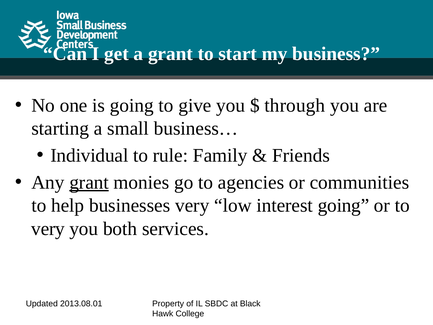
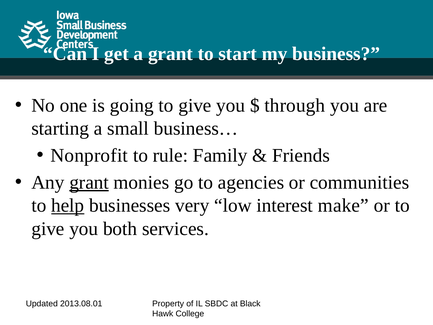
Individual: Individual -> Nonprofit (89, 155)
help underline: none -> present (68, 205)
interest going: going -> make (343, 205)
very: very -> give (48, 228)
